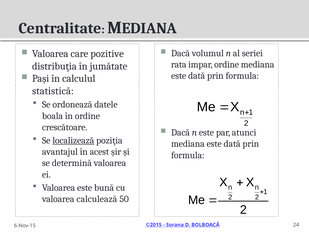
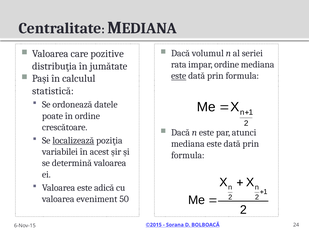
este underline: none -> present (179, 76)
boala: boala -> poate (52, 116)
avantajul: avantajul -> variabilei (60, 152)
bună: bună -> adică (104, 187)
calculează: calculează -> eveniment (97, 199)
